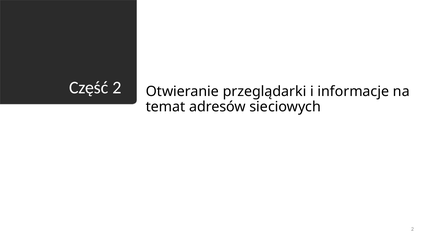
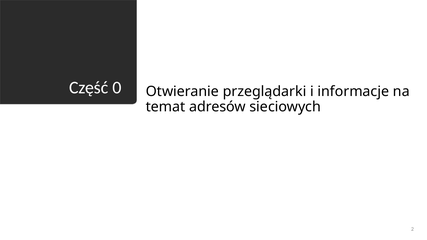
Część 2: 2 -> 0 (117, 88)
